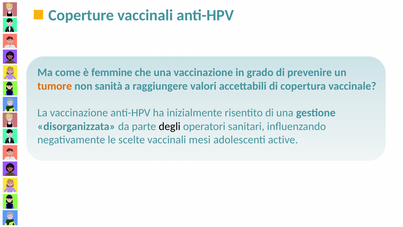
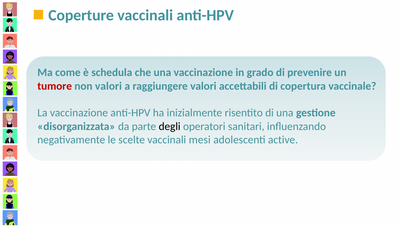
femmine: femmine -> schedula (112, 72)
tumore colour: orange -> red (55, 86)
non sanità: sanità -> valori (108, 86)
